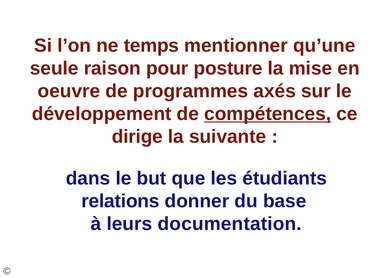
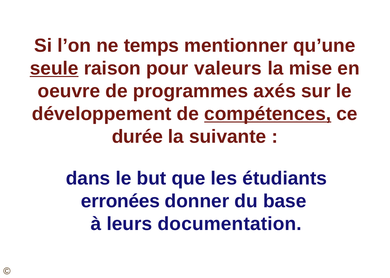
seule underline: none -> present (54, 68)
posture: posture -> valeurs (228, 68)
dirige: dirige -> durée (137, 137)
relations: relations -> erronées (120, 202)
